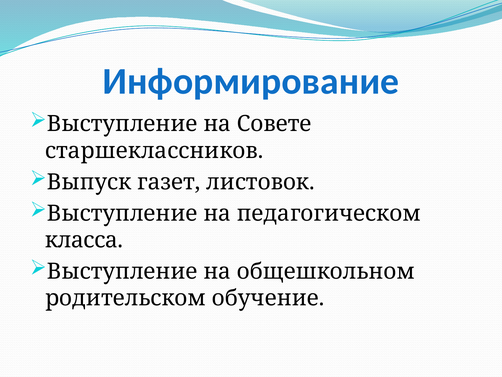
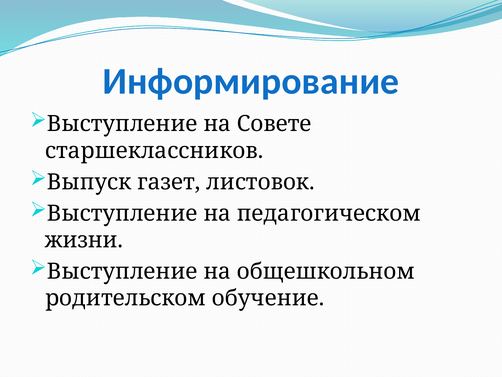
класса: класса -> жизни (84, 240)
